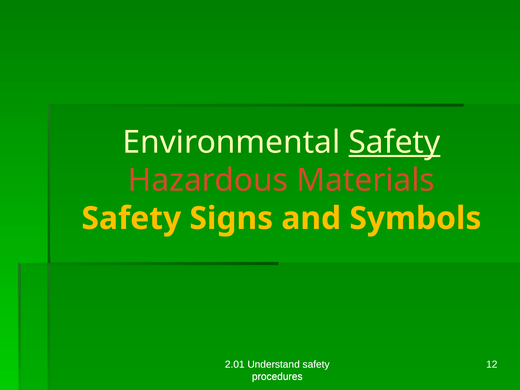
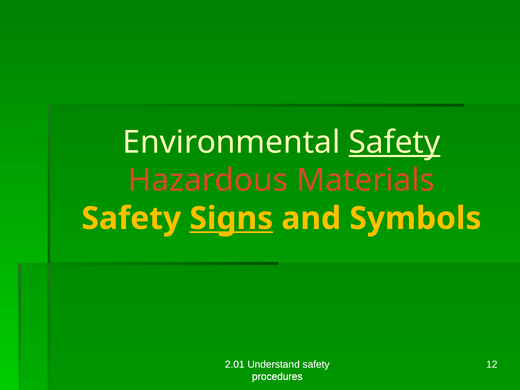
Signs underline: none -> present (231, 218)
